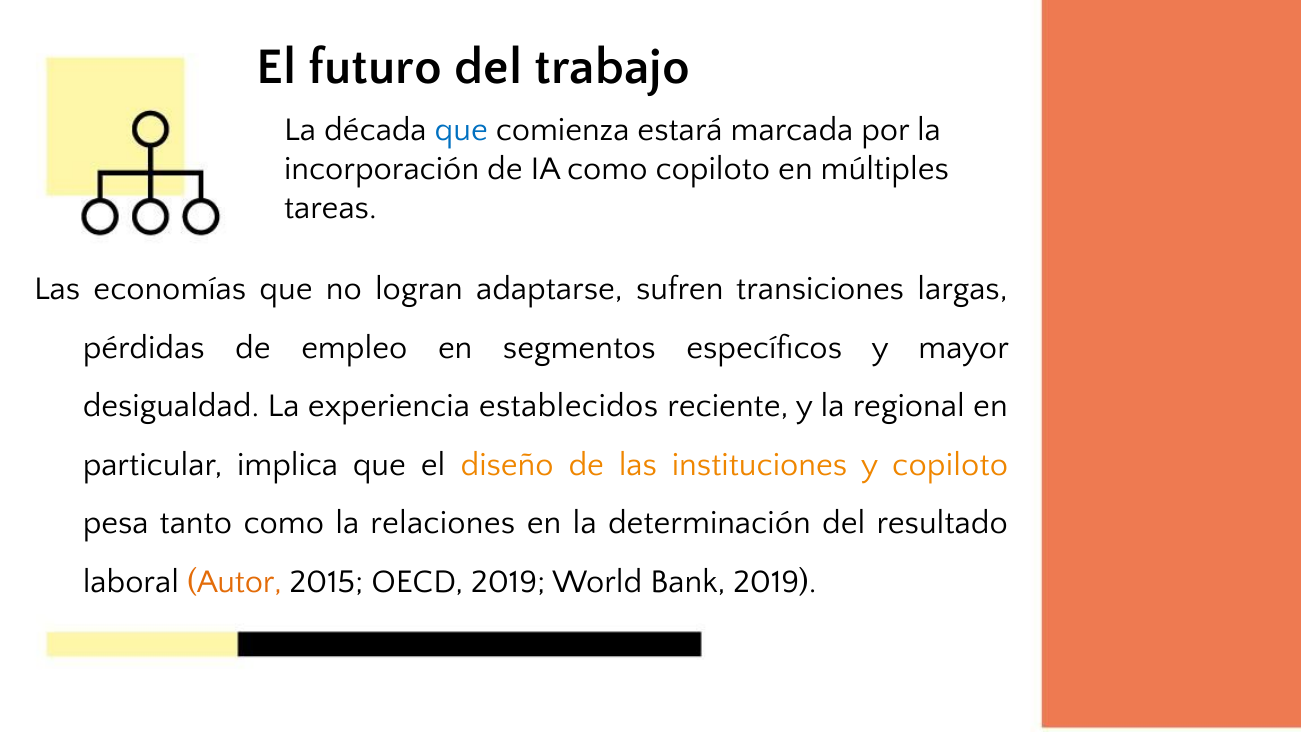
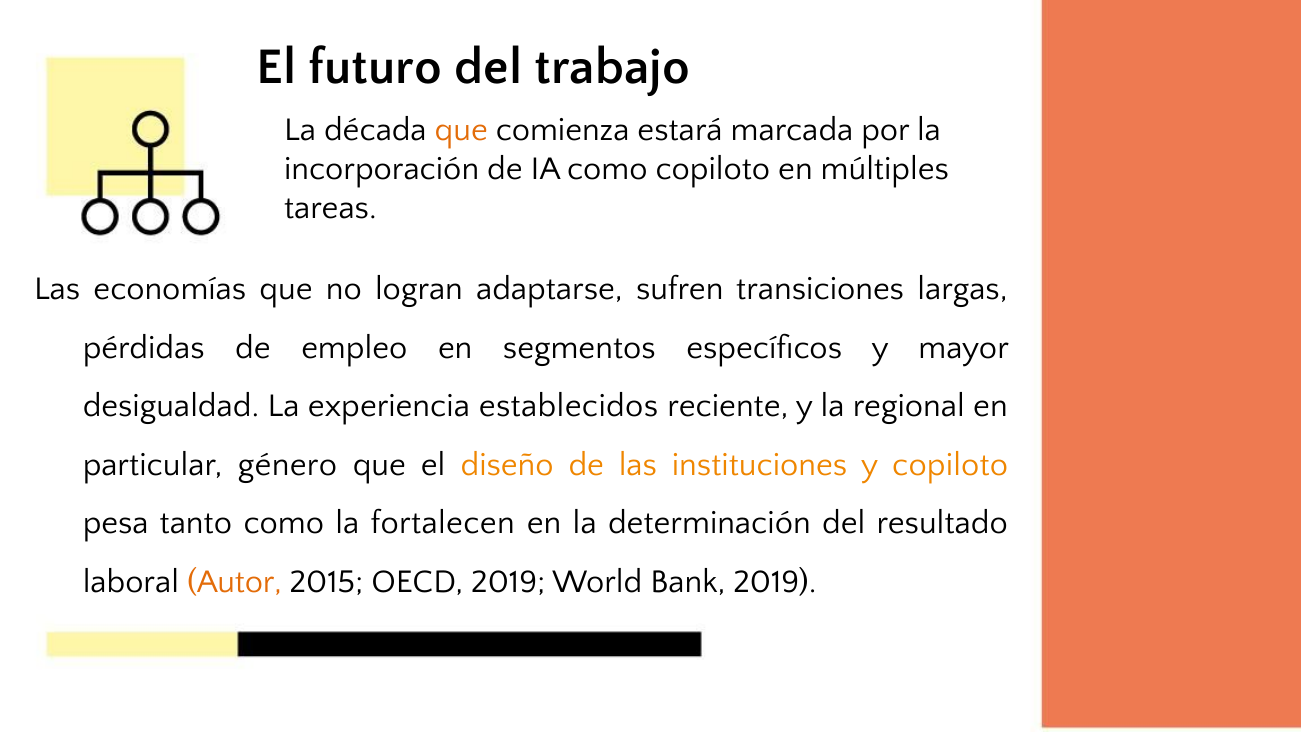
que colour: blue -> orange (461, 130)
implica: implica -> género (287, 464)
relaciones: relaciones -> fortalecen (443, 523)
